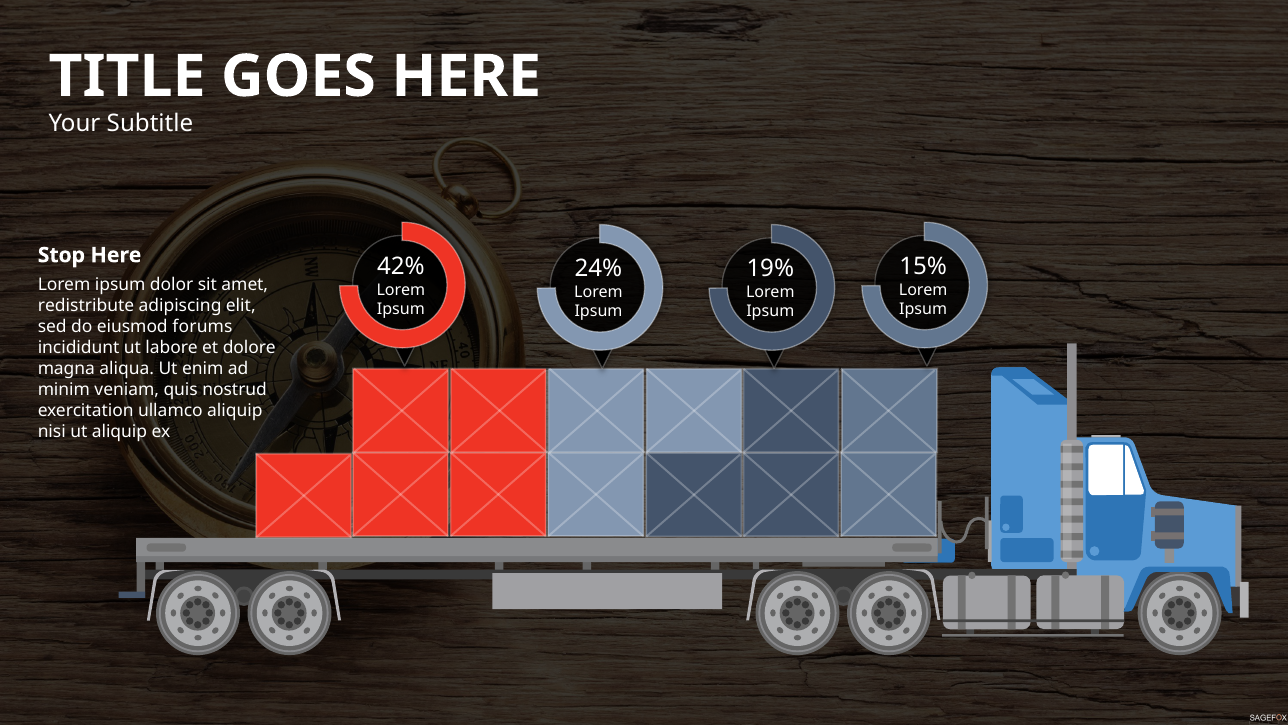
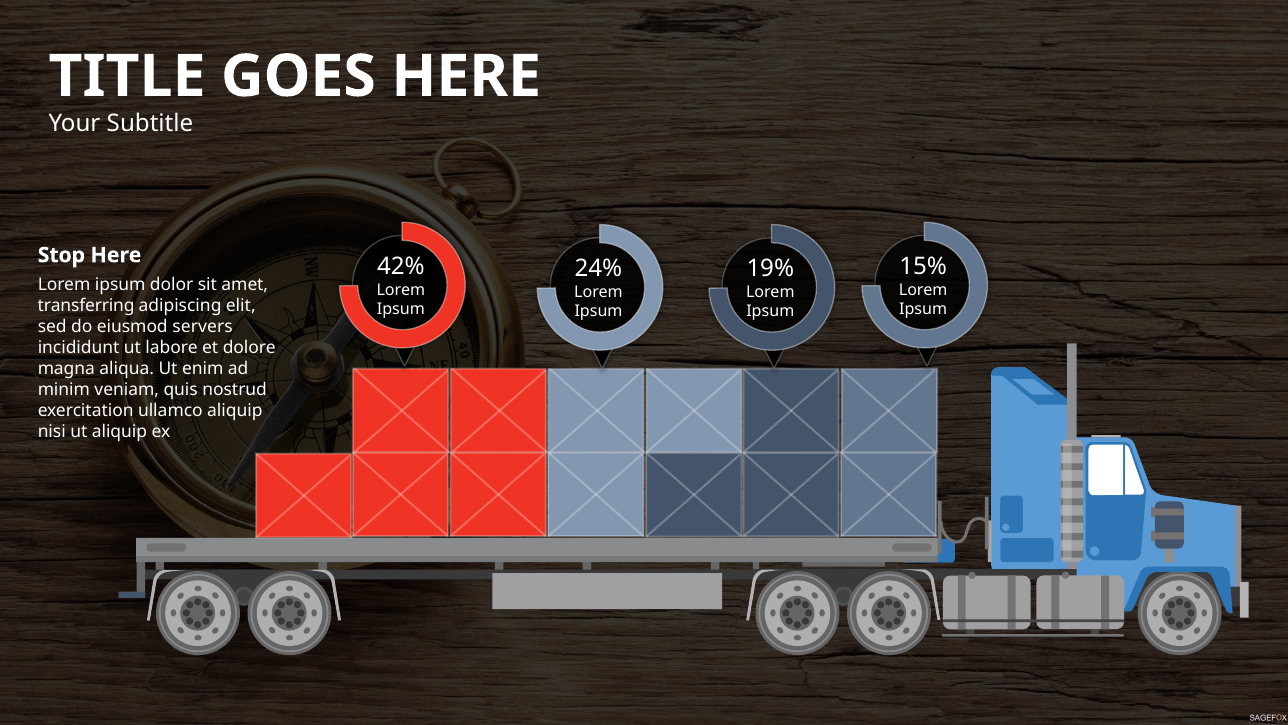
redistribute: redistribute -> transferring (86, 306)
forums: forums -> servers (203, 327)
